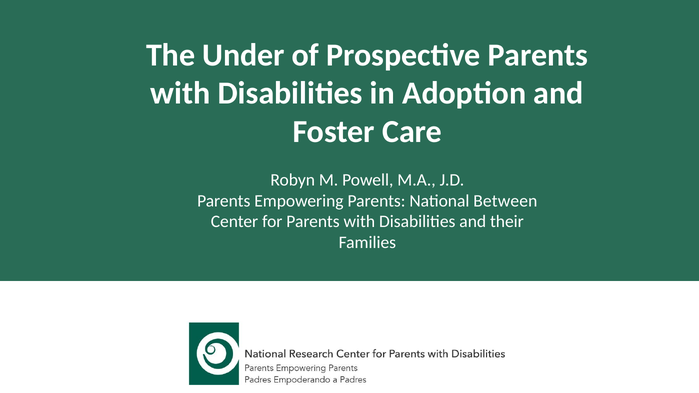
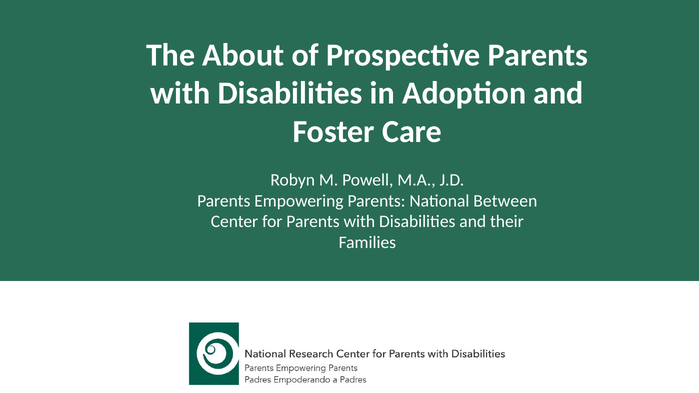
Under: Under -> About (243, 55)
